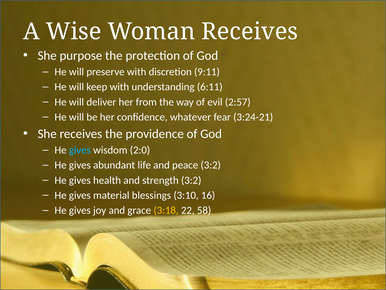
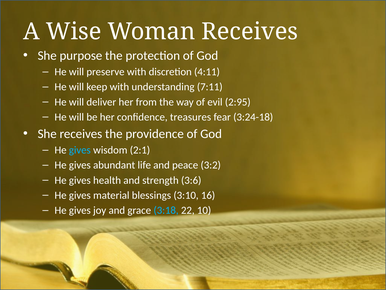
9:11: 9:11 -> 4:11 (207, 72)
6:11: 6:11 -> 7:11 (210, 87)
2:57: 2:57 -> 2:95 (238, 102)
whatever: whatever -> treasures (191, 117)
3:24-21: 3:24-21 -> 3:24-18 (253, 117)
2:0: 2:0 -> 2:1 (140, 150)
strength 3:2: 3:2 -> 3:6 (191, 180)
3:18 colour: yellow -> light blue (166, 210)
58: 58 -> 10 (204, 210)
